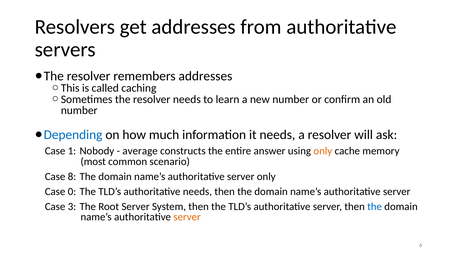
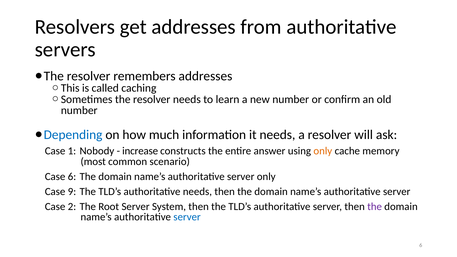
average: average -> increase (140, 151)
Case 8: 8 -> 6 (72, 177)
0: 0 -> 9 (72, 192)
3: 3 -> 2 (72, 207)
the colour: blue -> purple (375, 207)
server colour: orange -> blue (187, 217)
